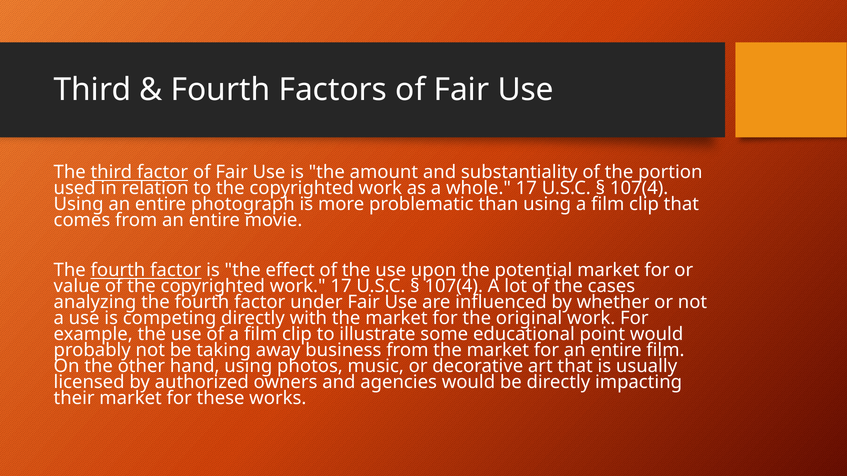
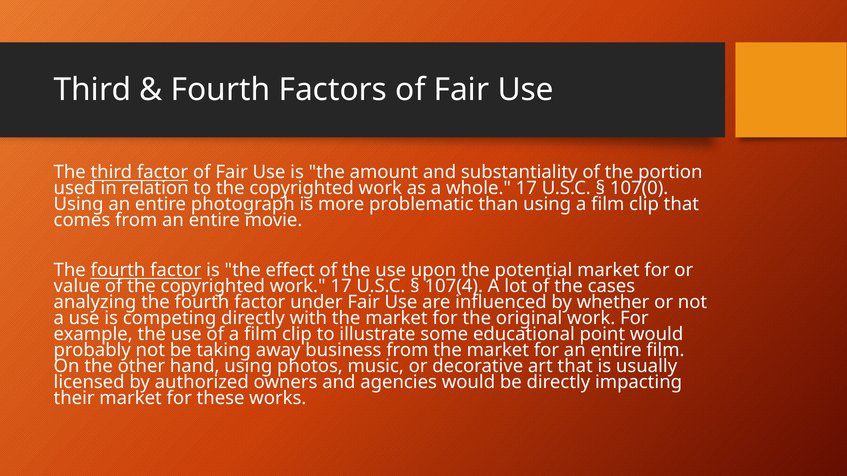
107(4: 107(4 -> 107(0 (639, 188)
